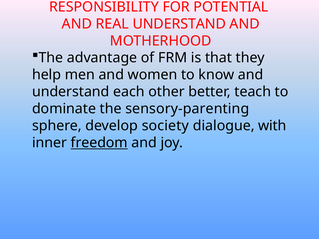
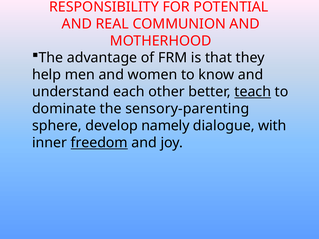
REAL UNDERSTAND: UNDERSTAND -> COMMUNION (179, 24)
teach underline: none -> present (253, 92)
society: society -> namely (165, 126)
